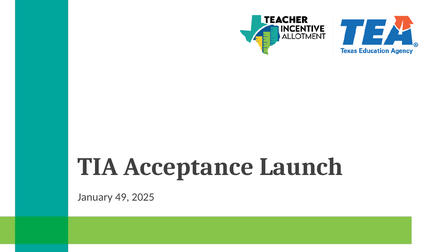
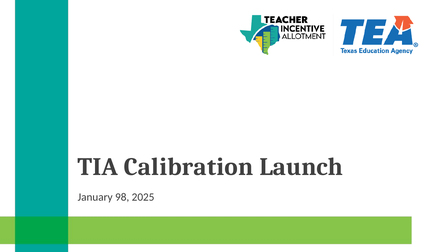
Acceptance: Acceptance -> Calibration (188, 166)
49: 49 -> 98 (122, 197)
